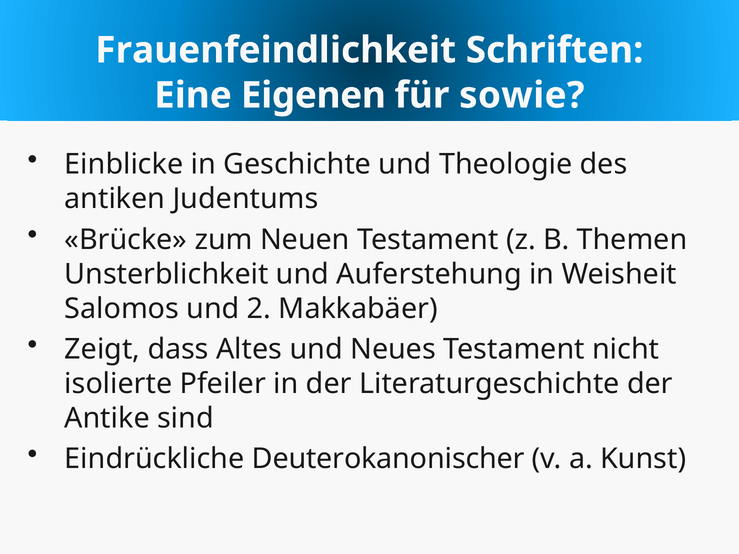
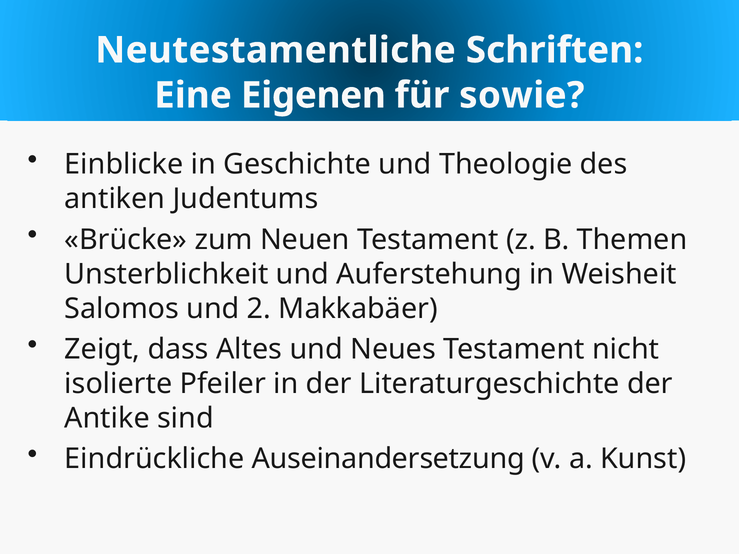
Frauenfeindlichkeit: Frauenfeindlichkeit -> Neutestamentliche (276, 50)
Deuterokanonischer: Deuterokanonischer -> Auseinandersetzung (388, 459)
